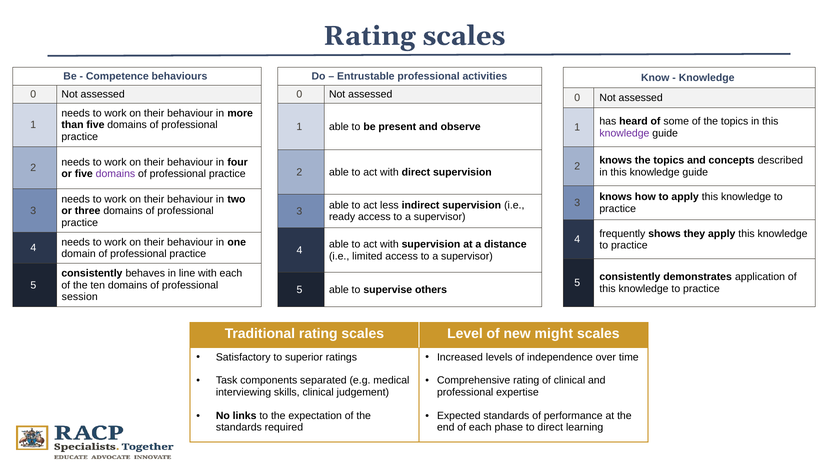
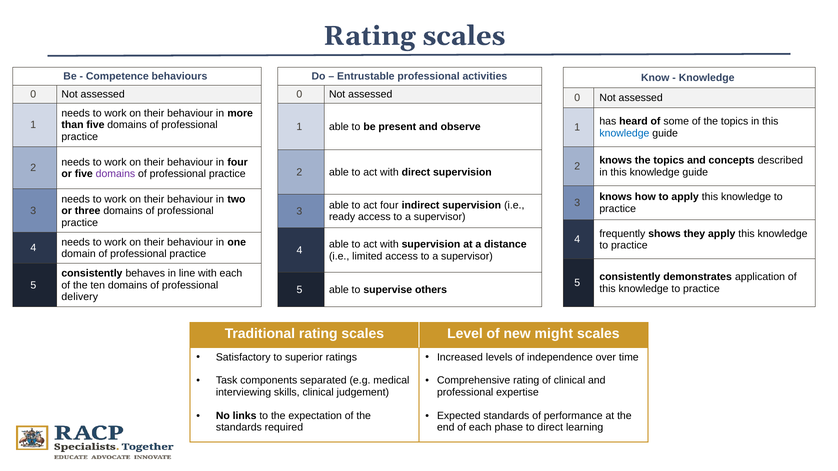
knowledge colour: purple -> blue (624, 133)
act less: less -> four (389, 205)
session: session -> delivery (80, 297)
